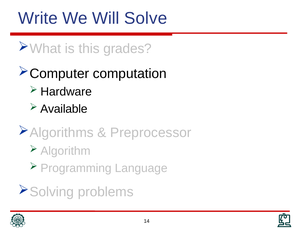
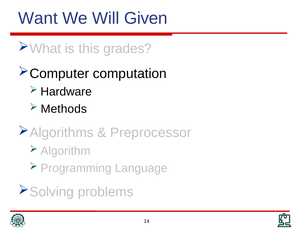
Write: Write -> Want (38, 18)
Solve: Solve -> Given (146, 18)
Available: Available -> Methods (64, 109)
